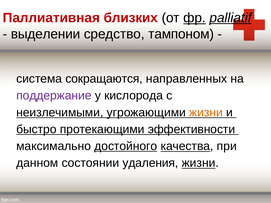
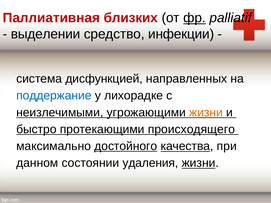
palliatif underline: present -> none (231, 18)
тампоном: тампоном -> инфекции (181, 34)
сокращаются: сокращаются -> дисфункцией (104, 79)
поддержание colour: purple -> blue (54, 96)
кислорода: кислорода -> лихорадке (134, 96)
эффективности: эффективности -> происходящего (191, 129)
